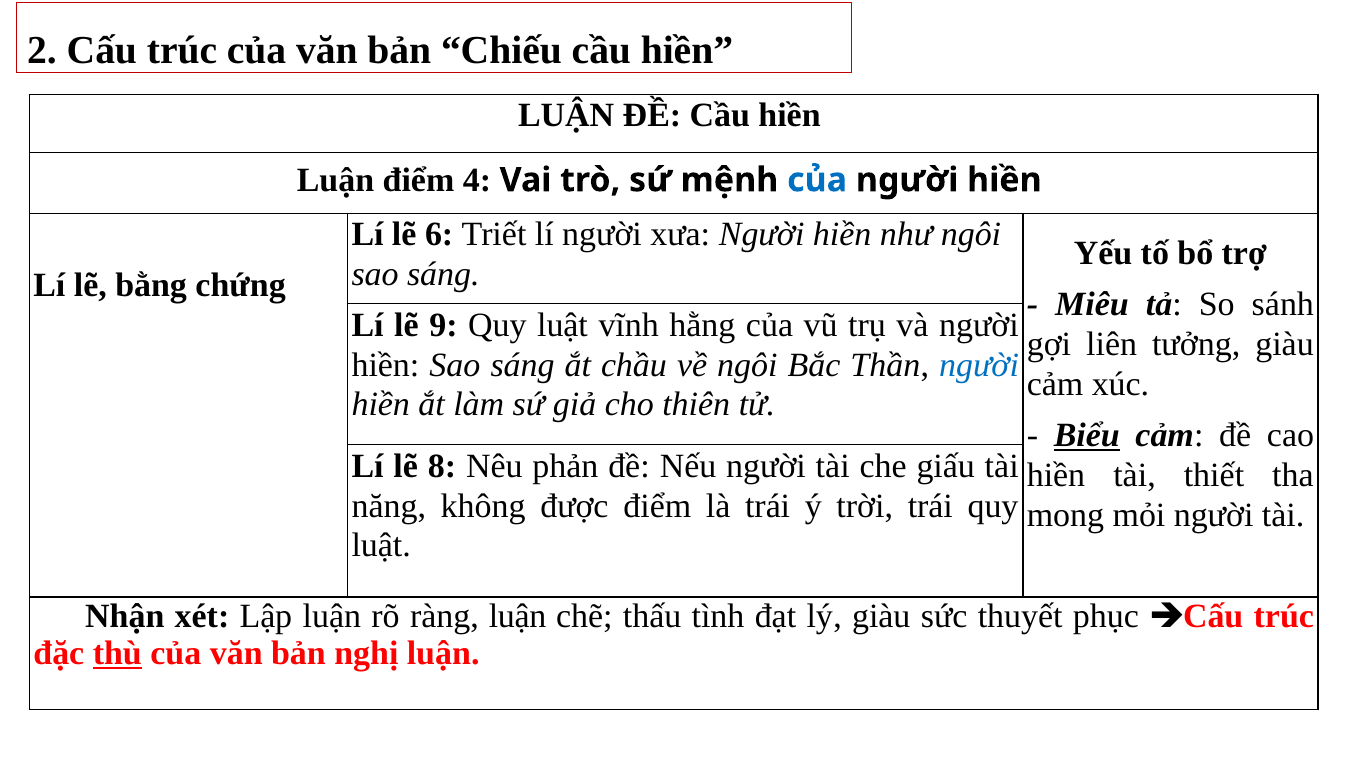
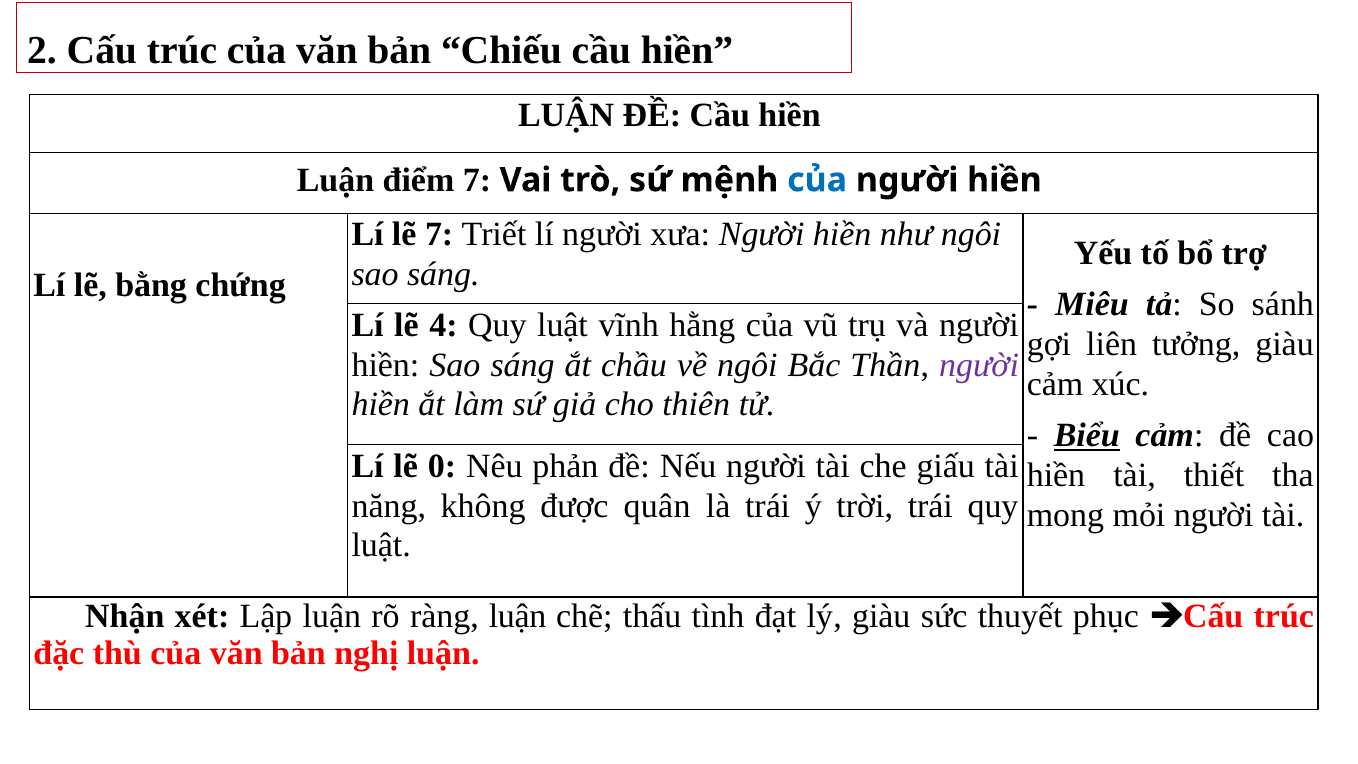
điểm 4: 4 -> 7 (477, 180)
lẽ 6: 6 -> 7 (439, 235)
9: 9 -> 4 (443, 325)
người colour: blue -> purple (979, 365)
8: 8 -> 0 (442, 466)
được điểm: điểm -> quân (657, 506)
thù underline: present -> none (117, 653)
